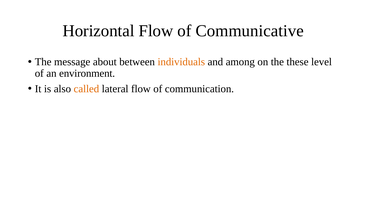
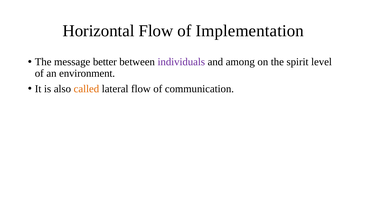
Communicative: Communicative -> Implementation (250, 31)
about: about -> better (105, 62)
individuals colour: orange -> purple (181, 62)
these: these -> spirit (298, 62)
